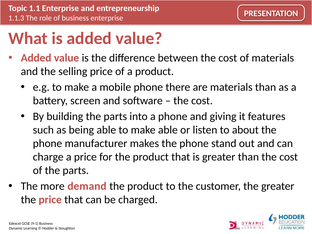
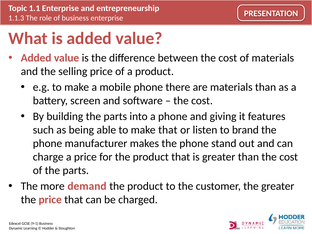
make able: able -> that (168, 130)
about: about -> brand (245, 130)
